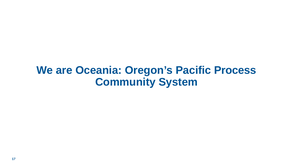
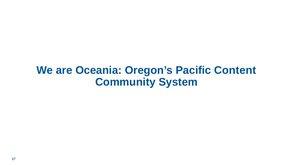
Process: Process -> Content (235, 70)
